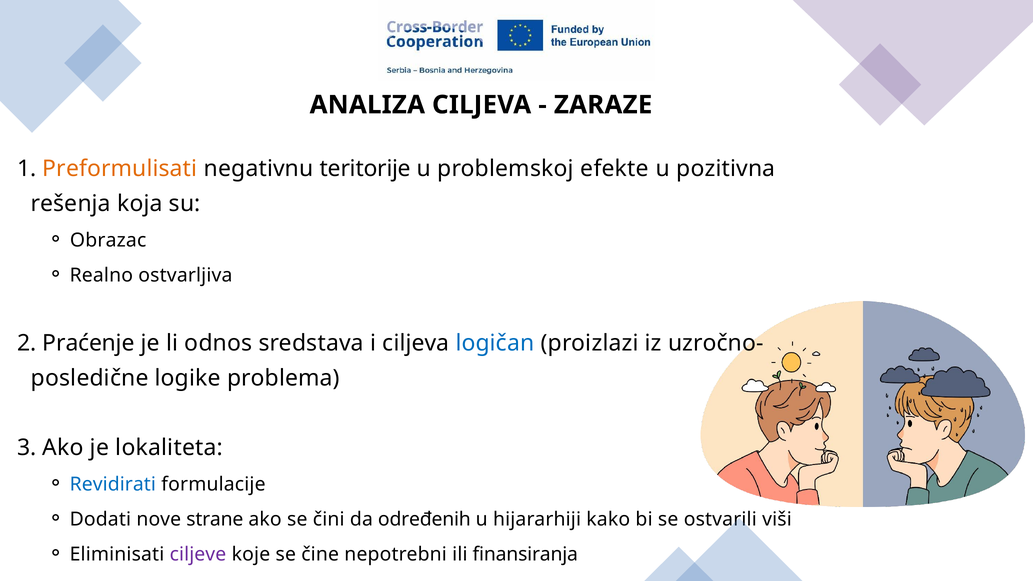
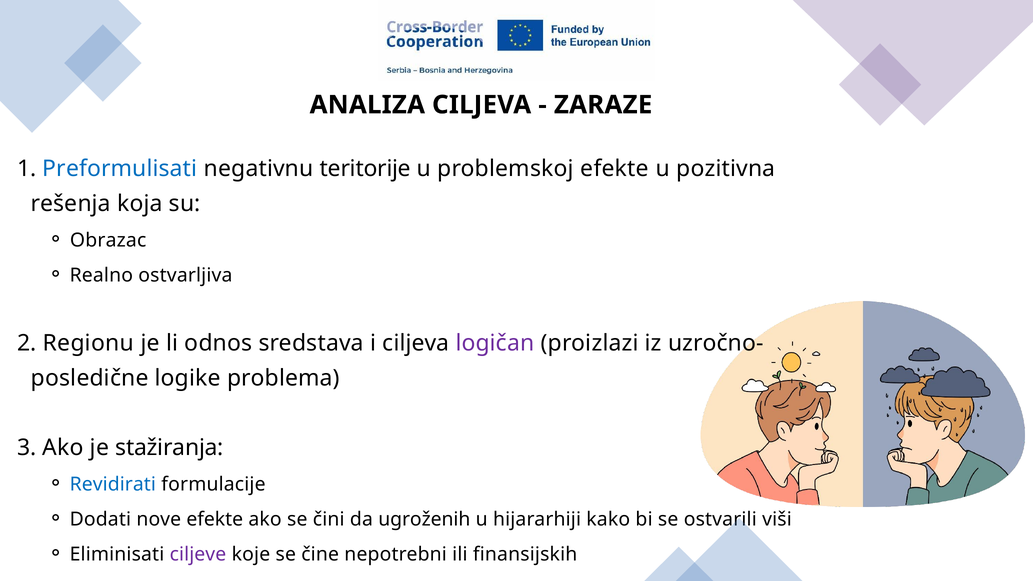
Preformulisati colour: orange -> blue (120, 169)
Praćenje: Praćenje -> Regionu (88, 343)
logičan colour: blue -> purple (495, 343)
lokaliteta: lokaliteta -> stažiranja (169, 448)
nove strane: strane -> efekte (215, 519)
određenih: određenih -> ugroženih (424, 519)
finansiranja: finansiranja -> finansijskih (525, 554)
